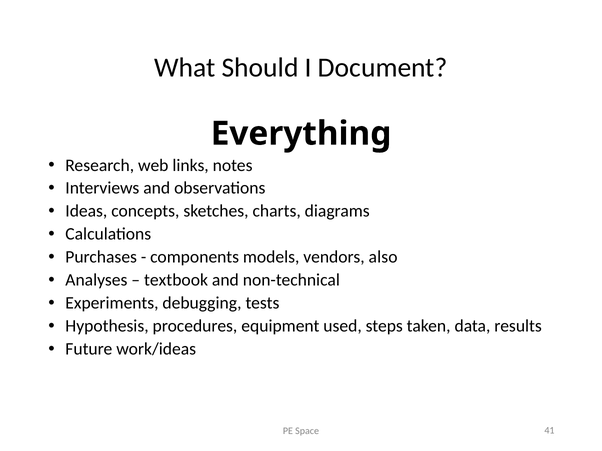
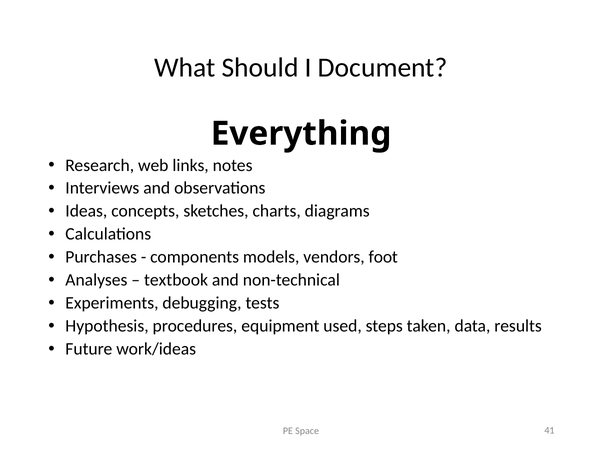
also: also -> foot (383, 257)
